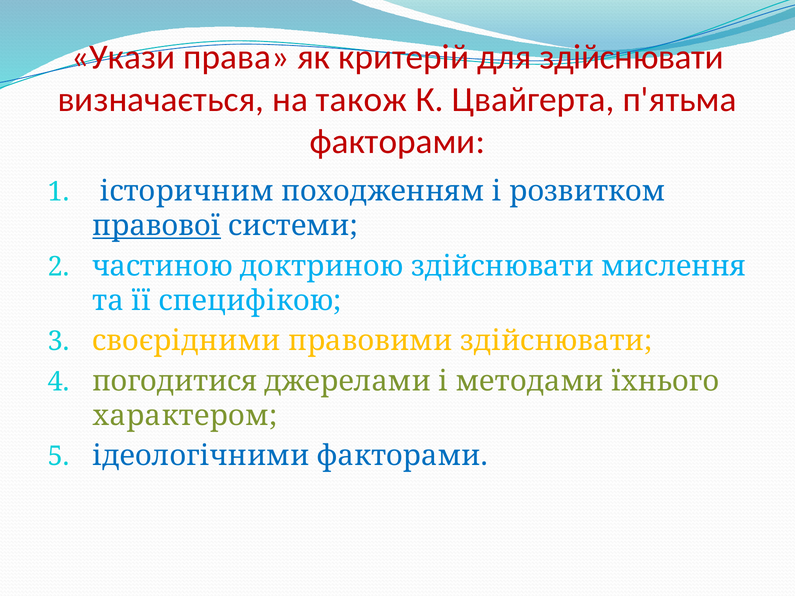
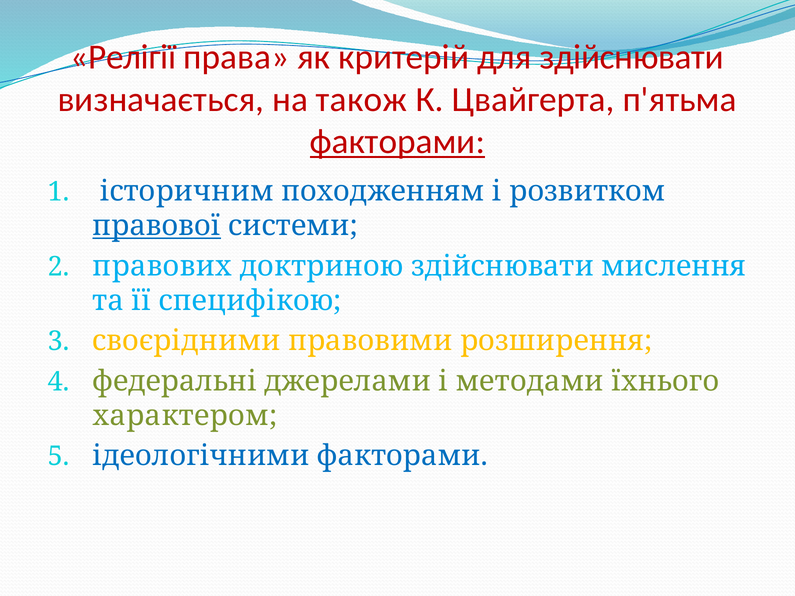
Укази: Укази -> Релігії (123, 57)
факторами underline: none -> present (397, 142)
частиною: частиною -> правових (162, 266)
правовими здійснювати: здійснювати -> розширення (556, 341)
погодитися: погодитися -> федеральні (175, 381)
